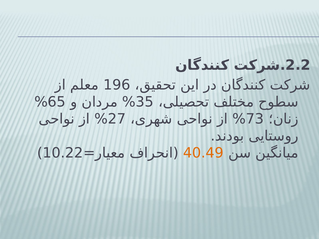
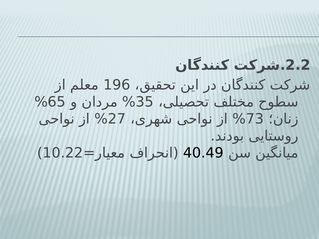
40.49 colour: orange -> black (203, 153)
